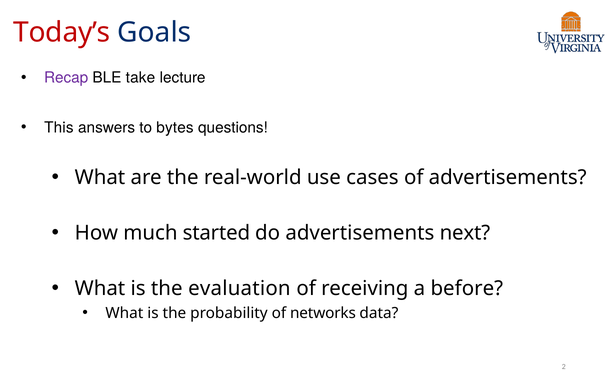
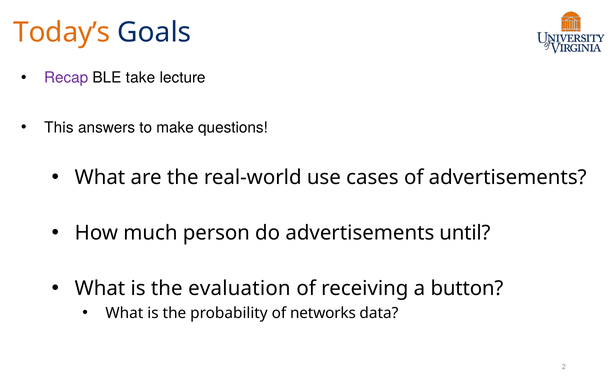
Today’s colour: red -> orange (62, 32)
bytes: bytes -> make (175, 127)
started: started -> person (216, 233)
next: next -> until (465, 233)
before: before -> button (467, 288)
